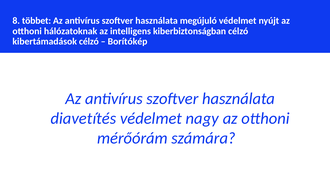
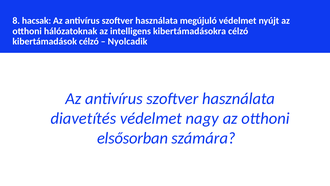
többet: többet -> hacsak (37, 21)
kiberbiztonságban: kiberbiztonságban -> kibertámadásokra (190, 31)
Borítókép: Borítókép -> Nyolcadik (128, 41)
mérőórám: mérőórám -> elsősorban (133, 138)
